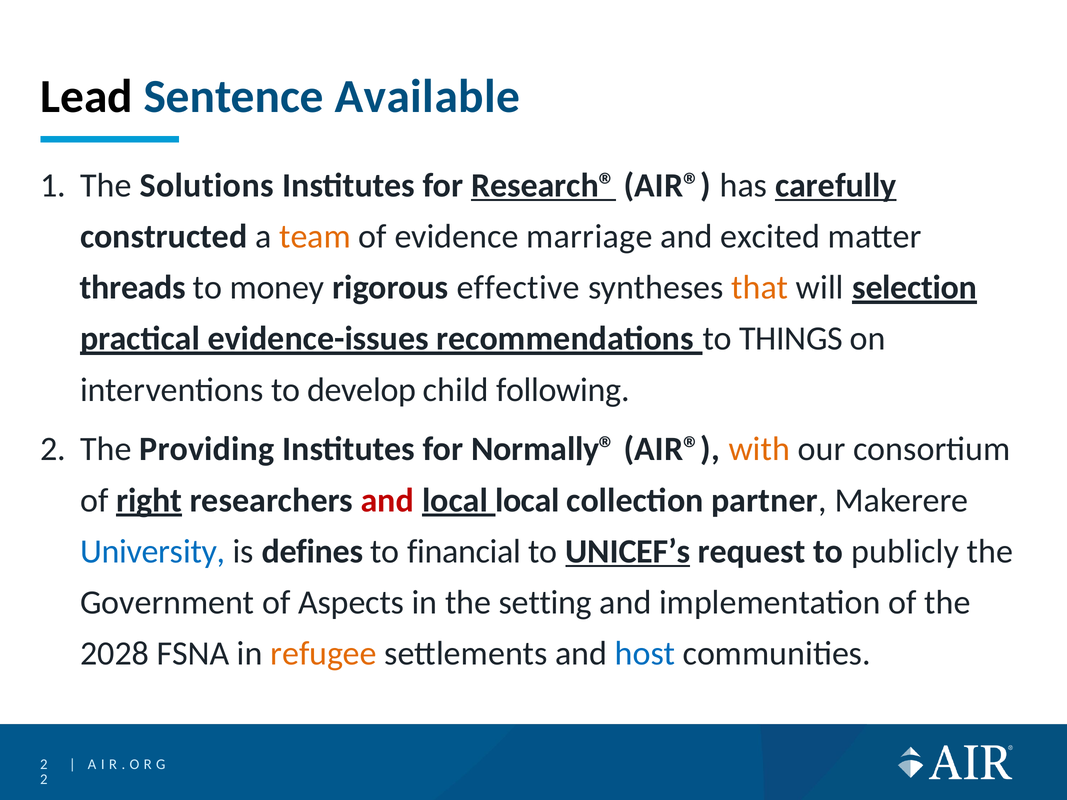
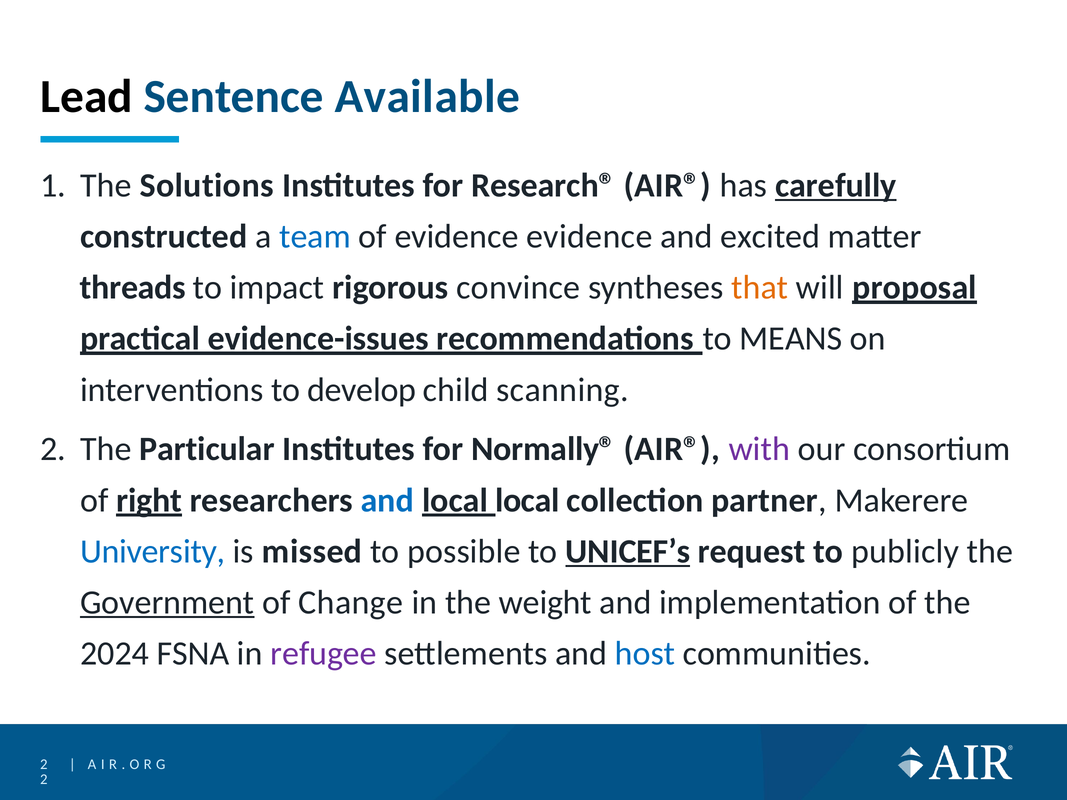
Research® underline: present -> none (544, 186)
team colour: orange -> blue (315, 237)
evidence marriage: marriage -> evidence (589, 237)
money: money -> impact (277, 288)
effective: effective -> convince (518, 288)
selection: selection -> proposal (915, 288)
THINGS: THINGS -> MEANS (791, 339)
following: following -> scanning (563, 390)
Providing: Providing -> Particular (207, 449)
with colour: orange -> purple (759, 449)
and colour: red -> blue (387, 500)
defines: defines -> missed (312, 552)
financial: financial -> possible (464, 552)
Government underline: none -> present (167, 603)
Aspects: Aspects -> Change (351, 603)
setting: setting -> weight (545, 603)
2028: 2028 -> 2024 (115, 654)
refugee colour: orange -> purple (324, 654)
